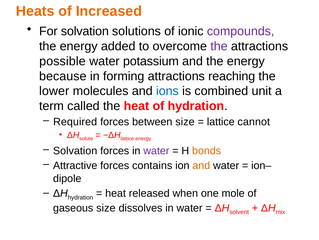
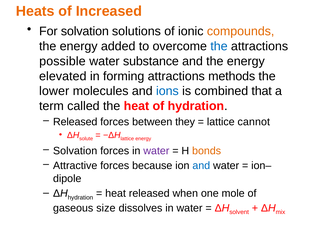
compounds colour: purple -> orange (241, 31)
the colour: purple -> blue (219, 46)
potassium: potassium -> substance (151, 61)
because: because -> elevated (63, 76)
reaching: reaching -> methods (232, 76)
unit: unit -> that (262, 91)
Required: Required -> Released (75, 122)
between size: size -> they (185, 122)
contains: contains -> because (152, 165)
and colour: orange -> blue (201, 165)
